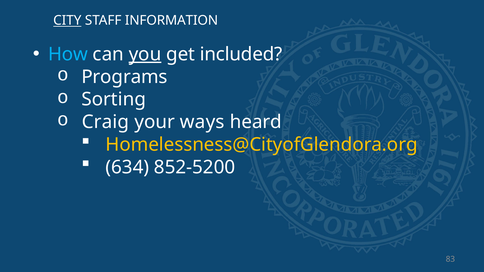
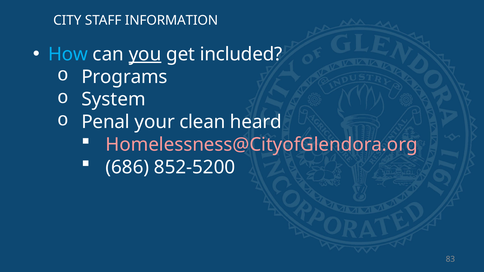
CITY underline: present -> none (67, 21)
Sorting: Sorting -> System (114, 100)
Craig: Craig -> Penal (106, 122)
ways: ways -> clean (202, 122)
Homelessness@CityofGlendora.org colour: yellow -> pink (262, 145)
634: 634 -> 686 (127, 167)
